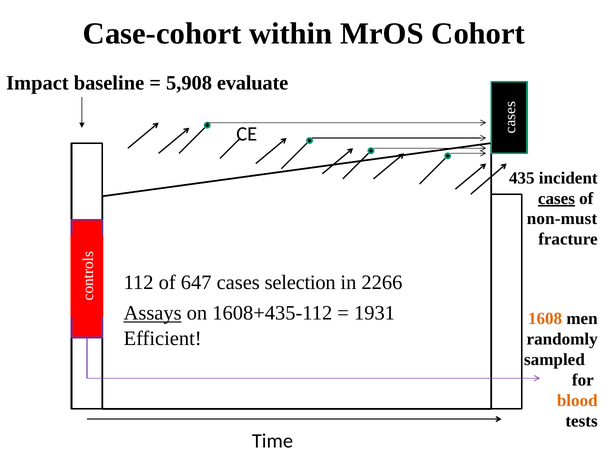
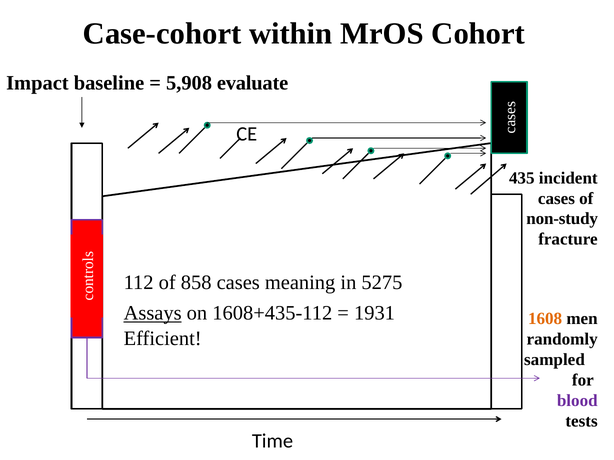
cases underline: present -> none (556, 199)
non-must: non-must -> non-study (562, 219)
647: 647 -> 858 (196, 283)
selection: selection -> meaning (300, 283)
2266: 2266 -> 5275 (382, 283)
blood colour: orange -> purple (577, 401)
